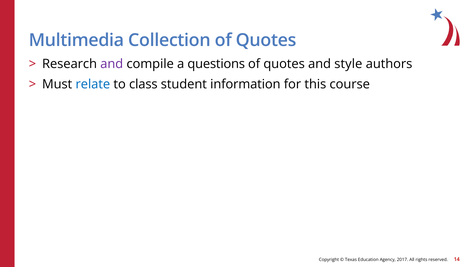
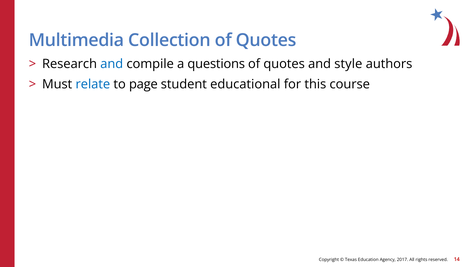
and colour: purple -> blue (112, 64)
class: class -> page (143, 84)
information: information -> educational (245, 84)
